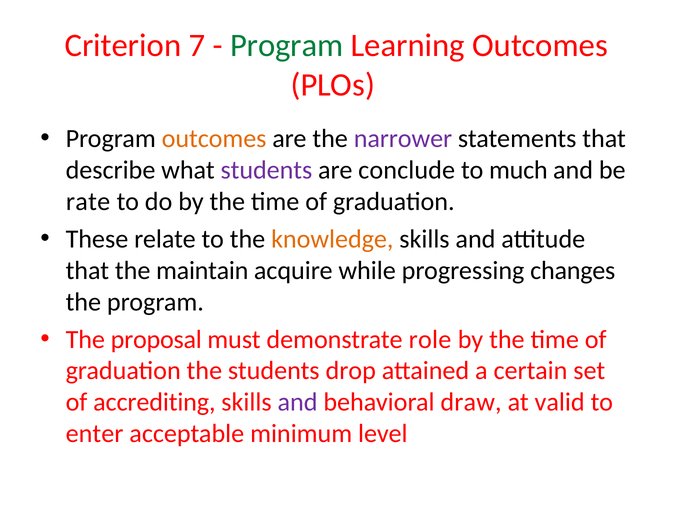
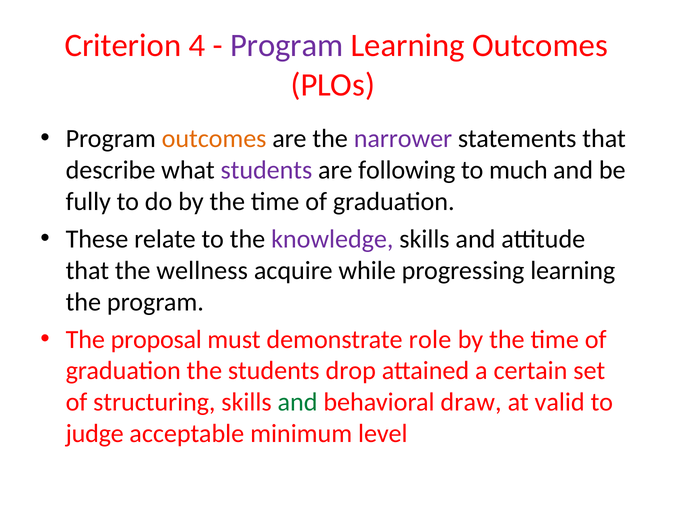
7: 7 -> 4 (197, 45)
Program colour: green -> purple (287, 45)
conclude: conclude -> following (407, 170)
rate: rate -> fully (88, 202)
knowledge colour: orange -> purple (332, 239)
maintain: maintain -> wellness (202, 270)
progressing changes: changes -> learning (573, 270)
accrediting: accrediting -> structuring (154, 402)
and colour: purple -> green (298, 402)
enter: enter -> judge (95, 433)
